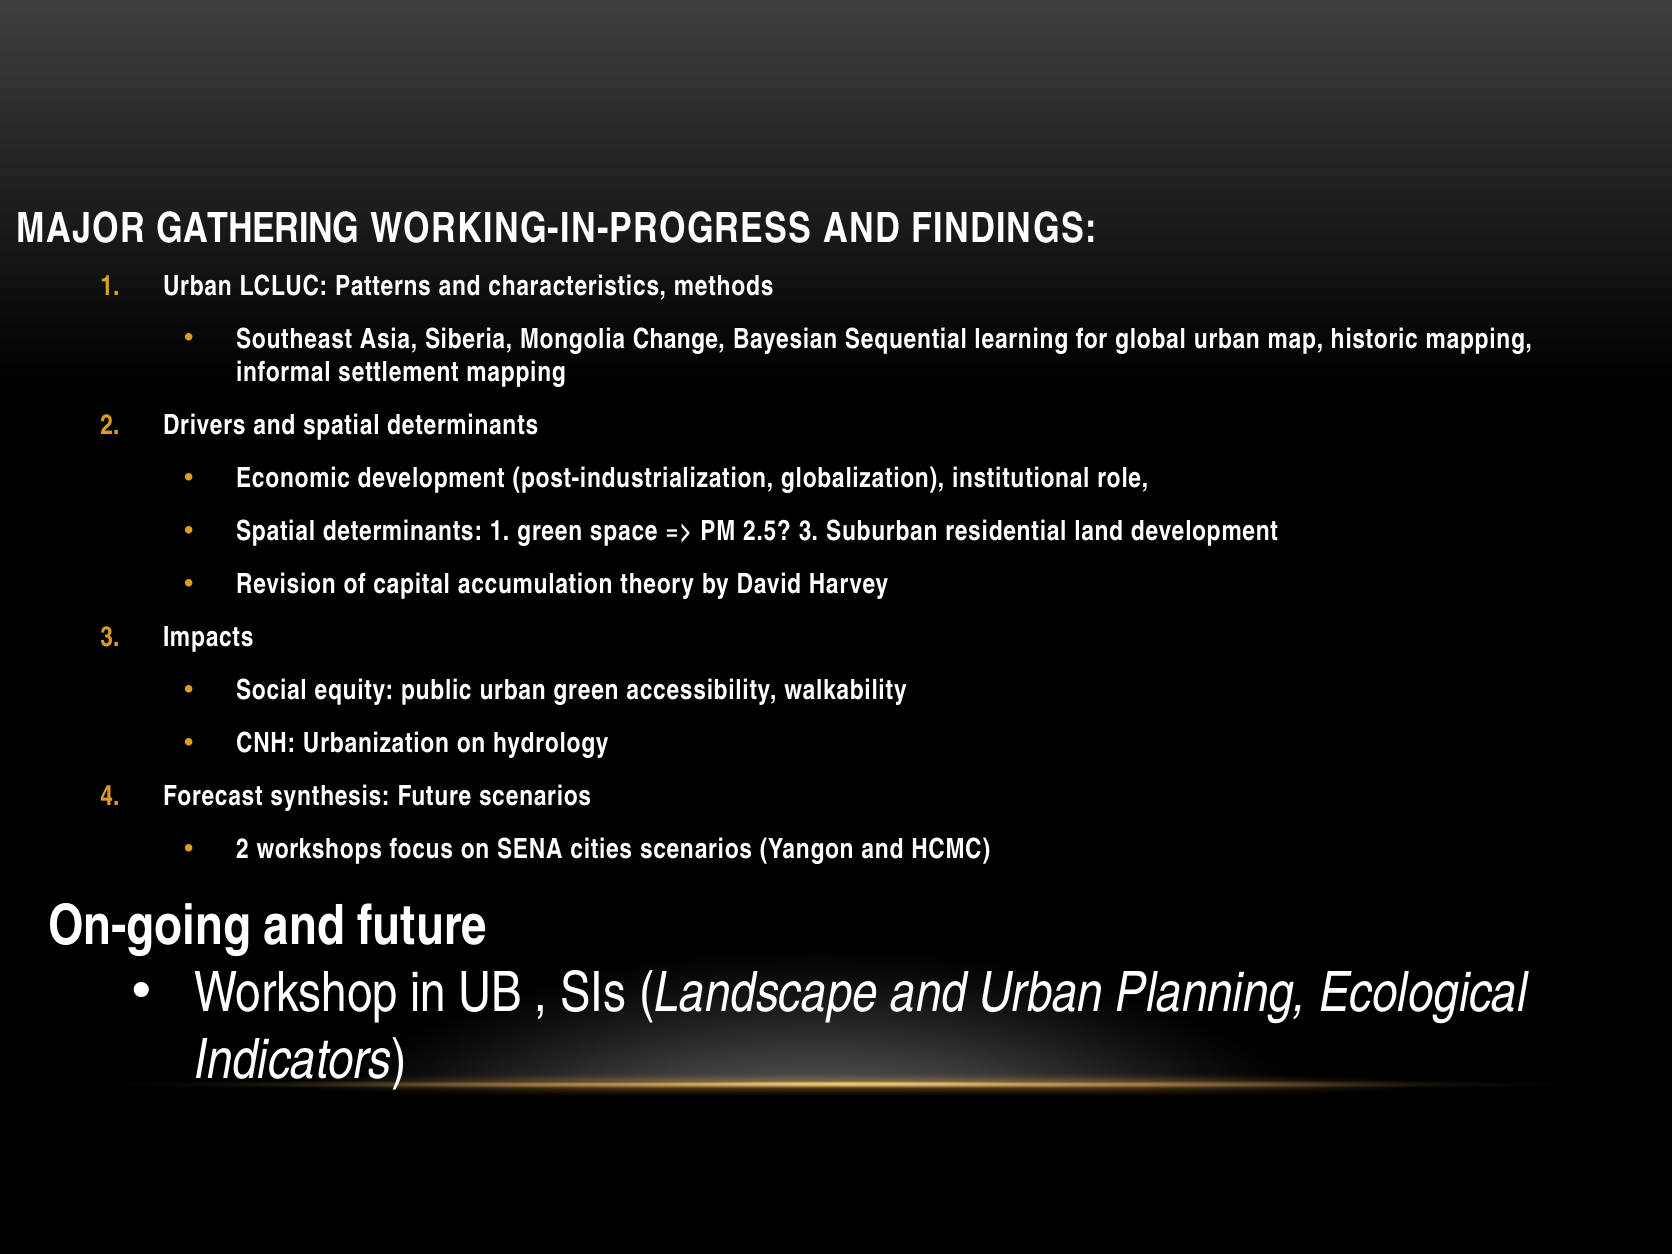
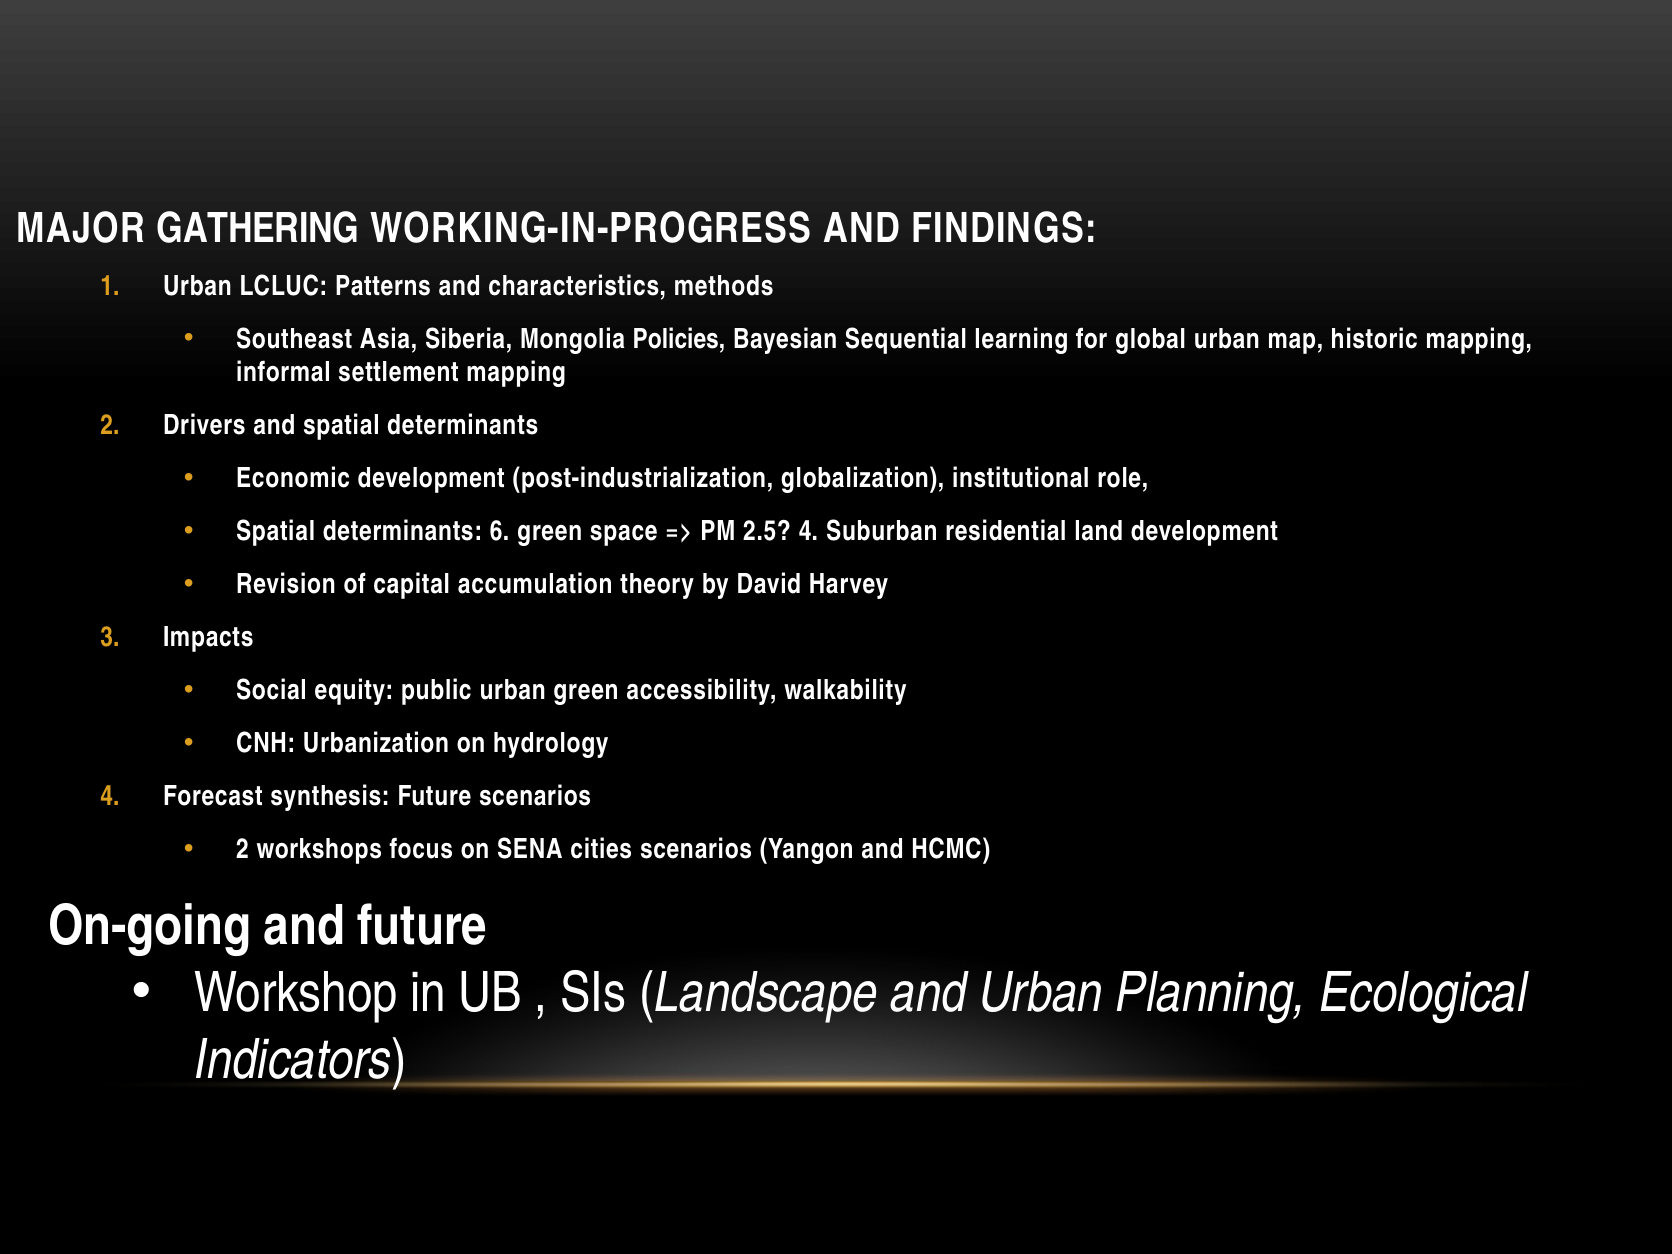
Change: Change -> Policies (679, 339)
determinants 1: 1 -> 6 (499, 532)
2.5 3: 3 -> 4 (808, 532)
